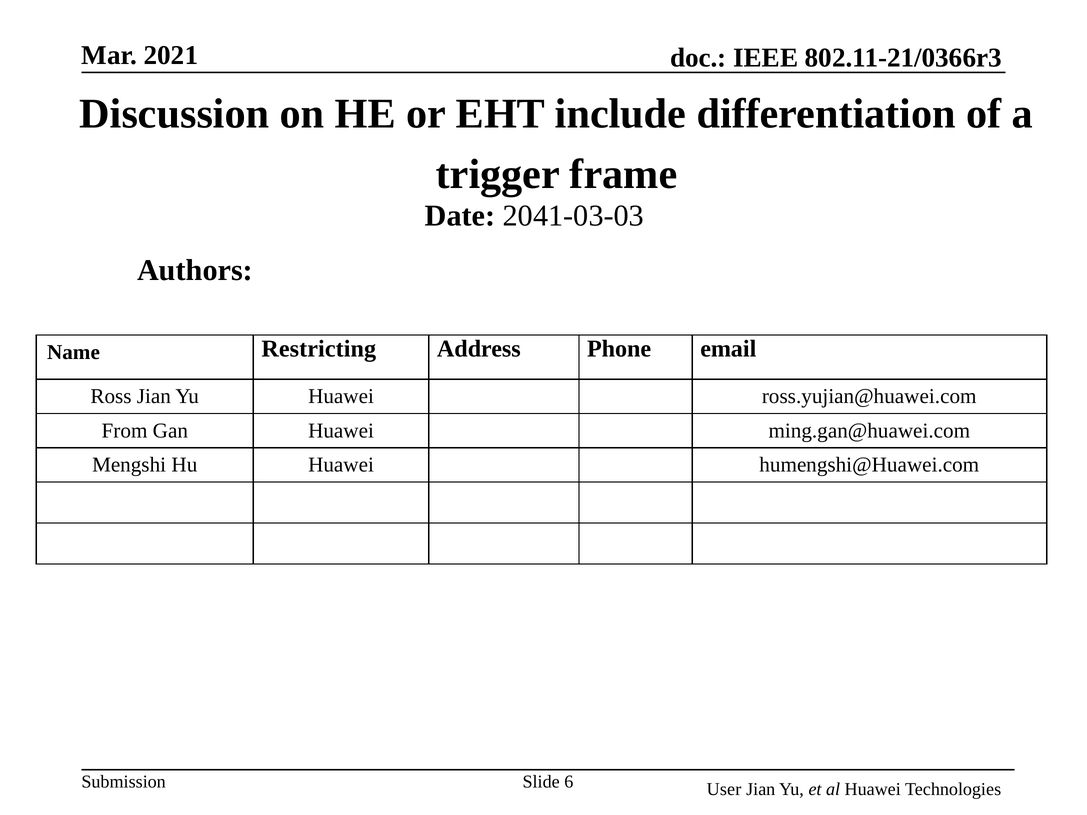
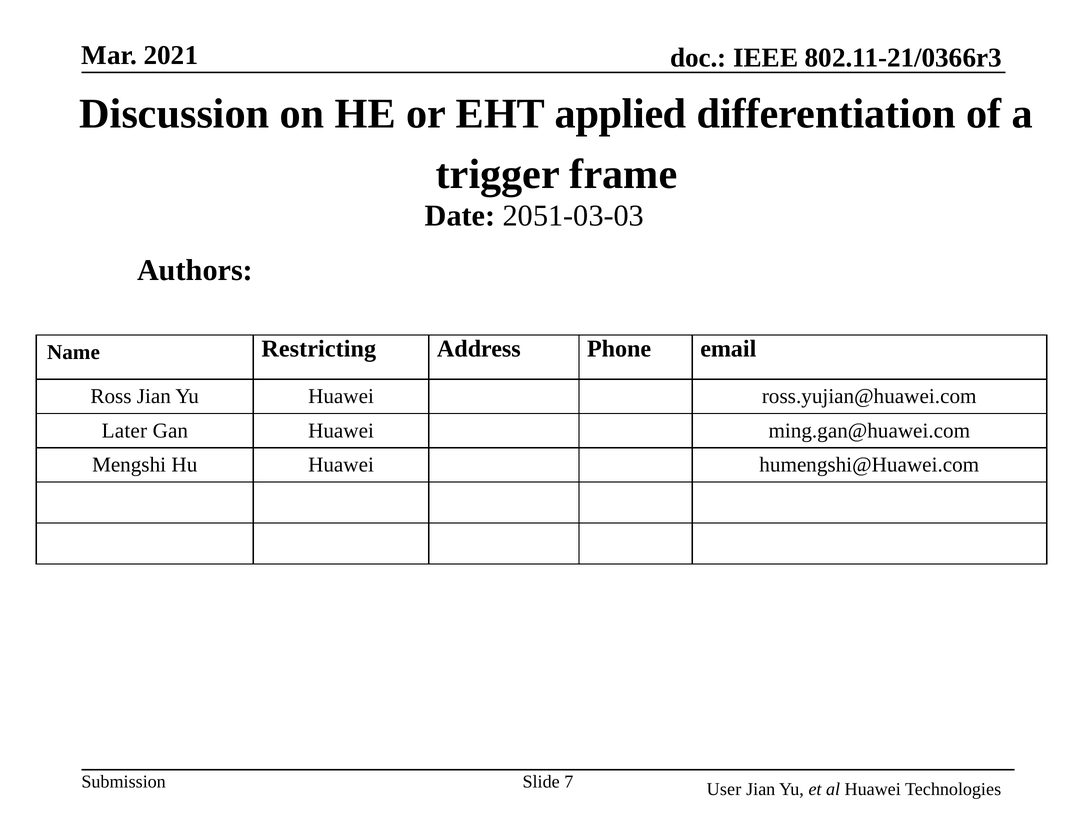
include: include -> applied (621, 114)
2041-03-03: 2041-03-03 -> 2051-03-03 (573, 216)
From: From -> Later (124, 431)
6: 6 -> 7 (569, 782)
